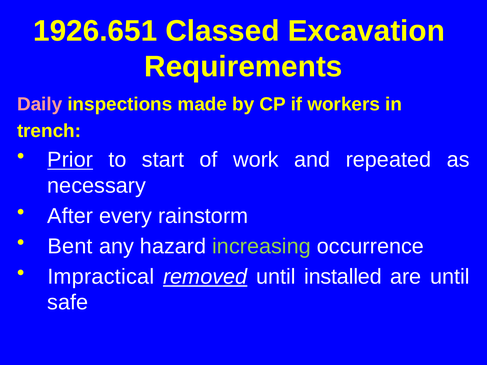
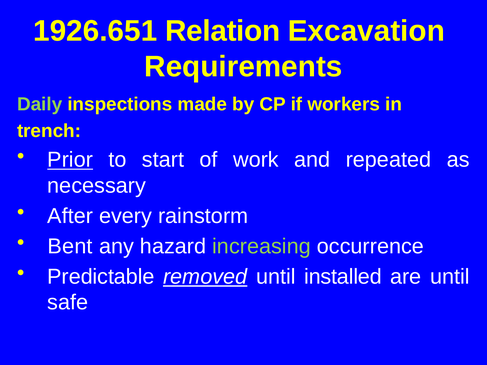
Classed: Classed -> Relation (223, 31)
Daily colour: pink -> light green (40, 104)
Impractical: Impractical -> Predictable (101, 277)
